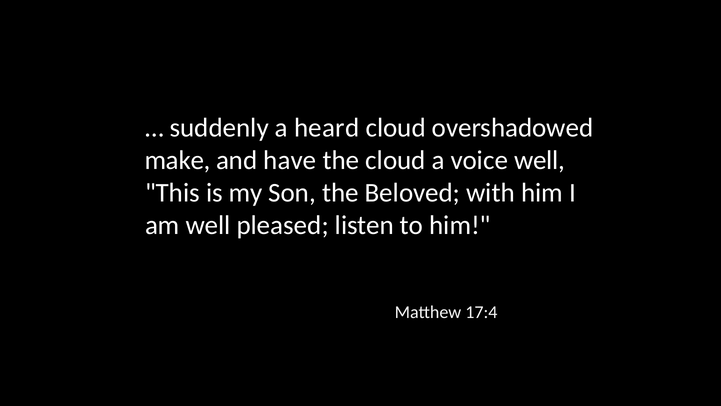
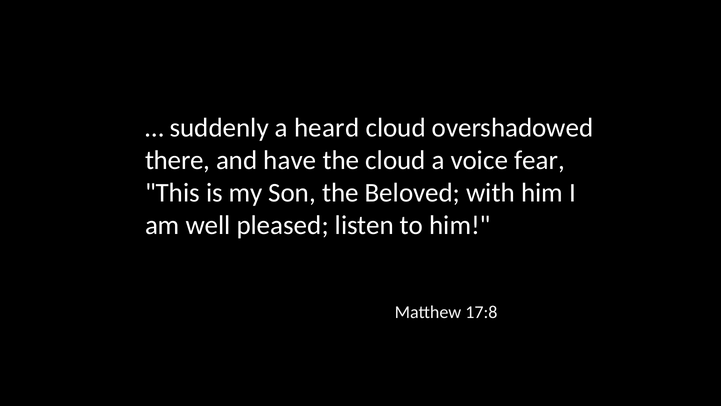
make: make -> there (178, 160)
voice well: well -> fear (539, 160)
17:4: 17:4 -> 17:8 (481, 312)
